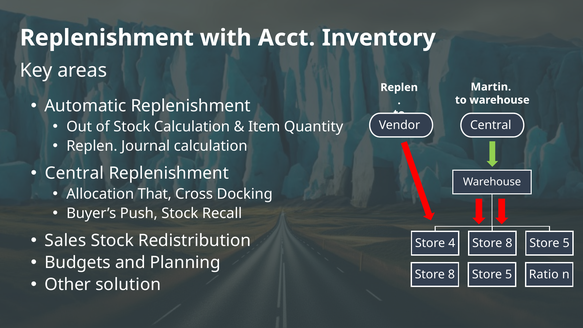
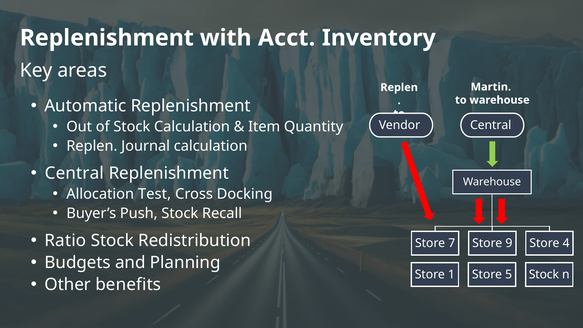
That: That -> Test (155, 194)
Sales: Sales -> Ratio (65, 241)
4: 4 -> 7 (452, 243)
8: 8 -> 9 (509, 243)
5: 5 -> 4 (566, 243)
8: 8 -> 1 (451, 274)
5 Ratio: Ratio -> Stock (544, 274)
solution: solution -> benefits (128, 285)
